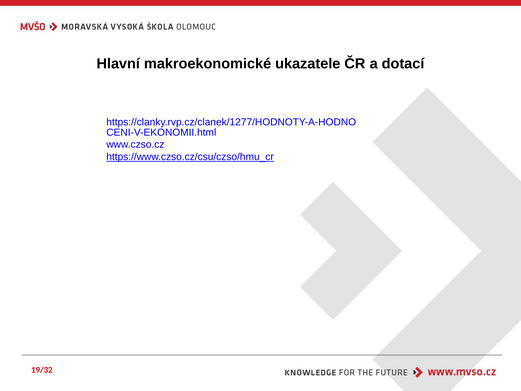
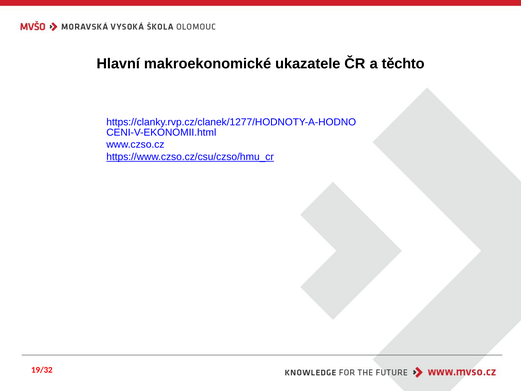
dotací: dotací -> těchto (403, 64)
